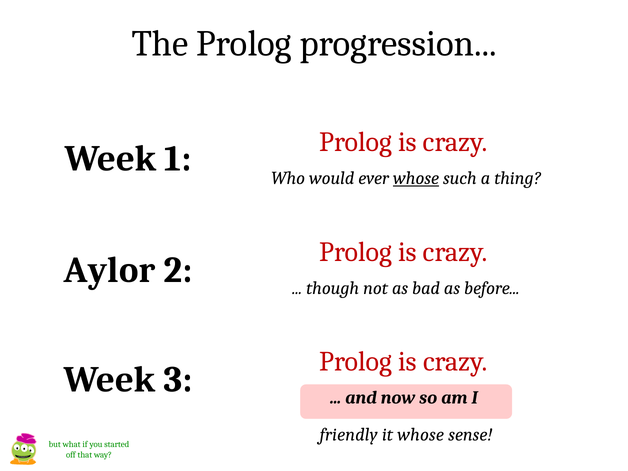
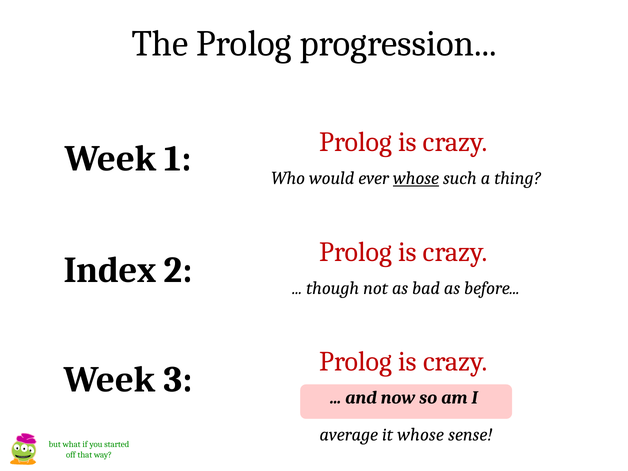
Aylor: Aylor -> Index (110, 270)
friendly: friendly -> average (349, 435)
